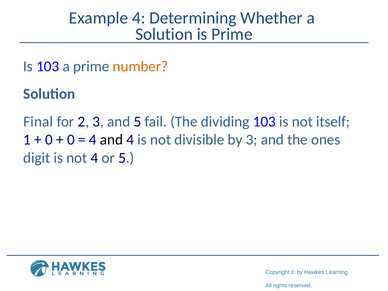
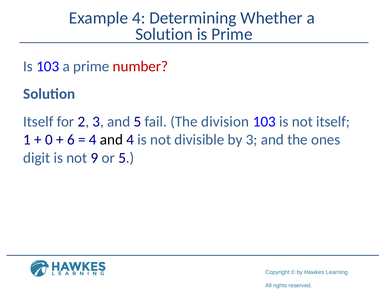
number colour: orange -> red (140, 66)
Final: Final -> Itself (38, 122)
dividing: dividing -> division (225, 122)
0: 0 -> 6 (71, 140)
not 4: 4 -> 9 (94, 158)
